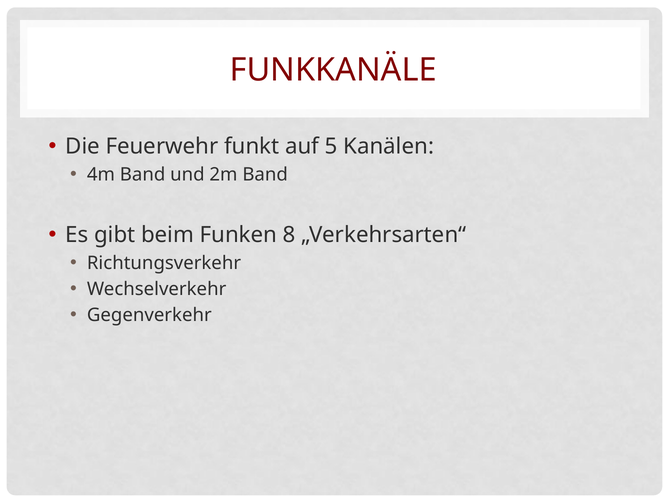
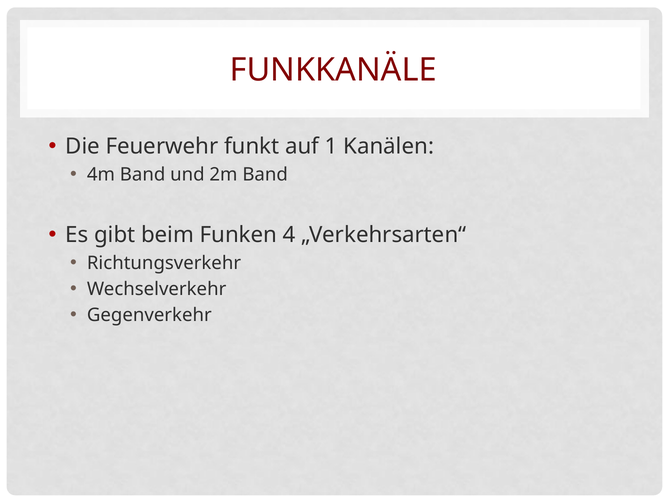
5: 5 -> 1 (331, 147)
8: 8 -> 4 (289, 235)
